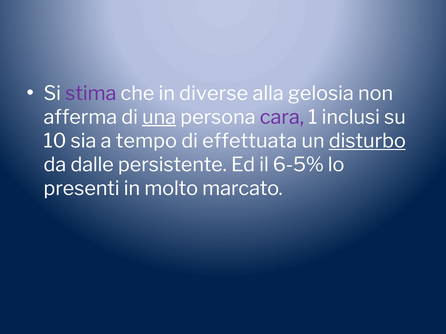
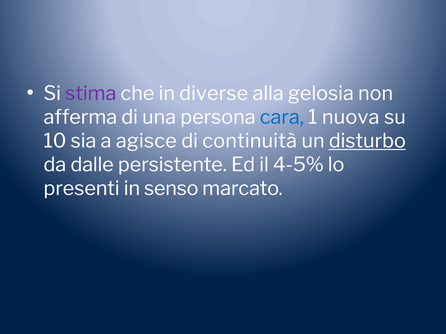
una underline: present -> none (159, 117)
cara colour: purple -> blue (282, 117)
inclusi: inclusi -> nuova (351, 117)
tempo: tempo -> agisce (146, 141)
effettuata: effettuata -> continuità (250, 141)
6-5%: 6-5% -> 4-5% (298, 165)
molto: molto -> senso (171, 189)
